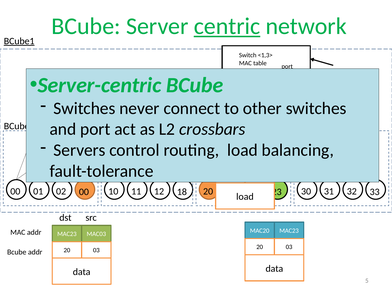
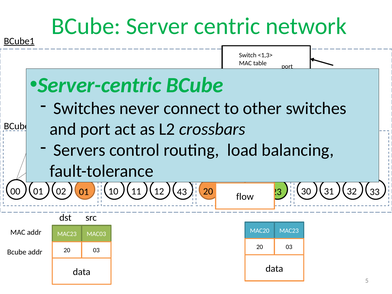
centric underline: present -> none (227, 26)
02 00: 00 -> 01 (84, 192)
18: 18 -> 43 (182, 192)
load: load -> flow (245, 197)
